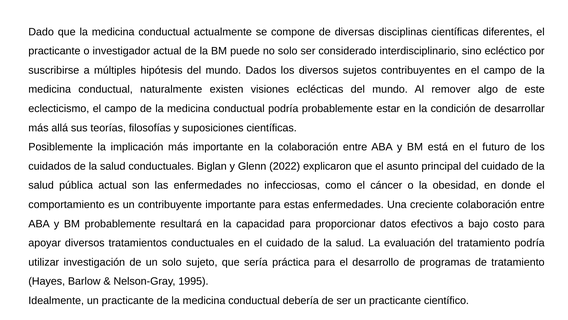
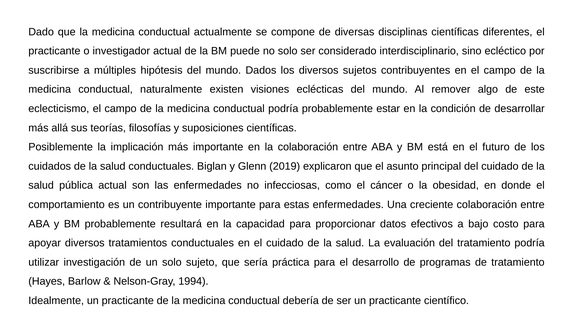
2022: 2022 -> 2019 (285, 166)
1995: 1995 -> 1994 (193, 281)
